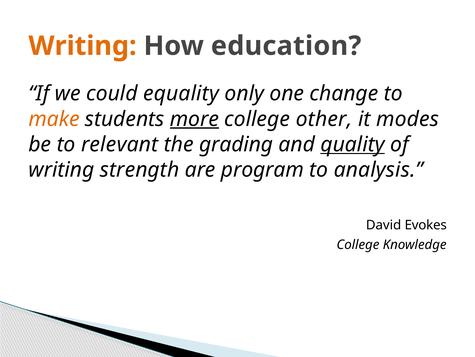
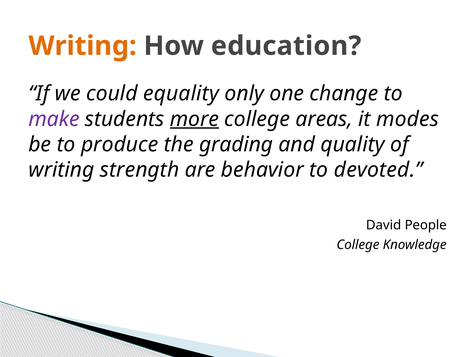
make colour: orange -> purple (54, 119)
other: other -> areas (324, 119)
relevant: relevant -> produce (120, 144)
quality underline: present -> none (353, 144)
program: program -> behavior (262, 169)
analysis: analysis -> devoted (378, 169)
Evokes: Evokes -> People (426, 225)
